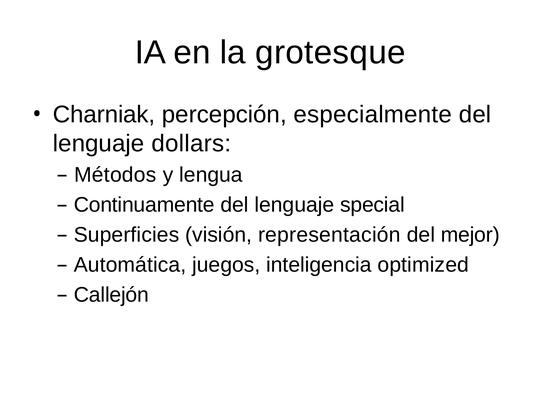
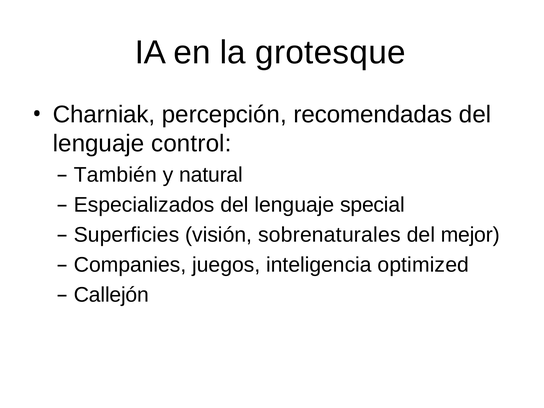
especialmente: especialmente -> recomendadas (373, 114)
dollars: dollars -> control (191, 143)
Métodos: Métodos -> También (115, 175)
lengua: lengua -> natural (211, 175)
Continuamente: Continuamente -> Especializados (144, 205)
representación: representación -> sobrenaturales (329, 235)
Automática: Automática -> Companies (130, 265)
